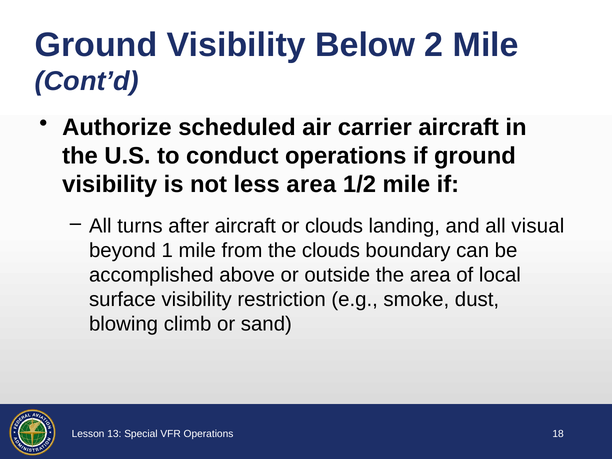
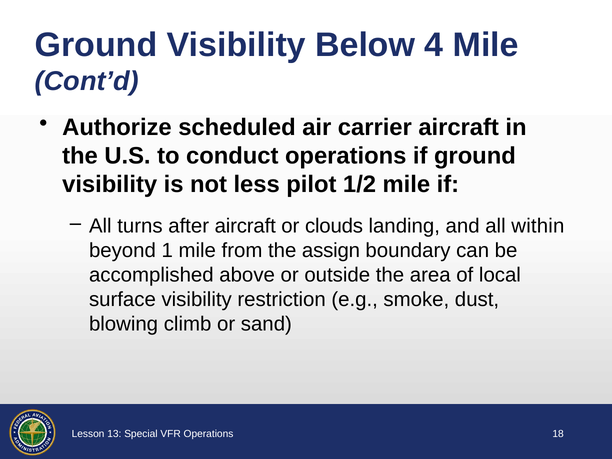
2: 2 -> 4 (434, 45)
less area: area -> pilot (311, 185)
visual: visual -> within (538, 226)
the clouds: clouds -> assign (331, 251)
